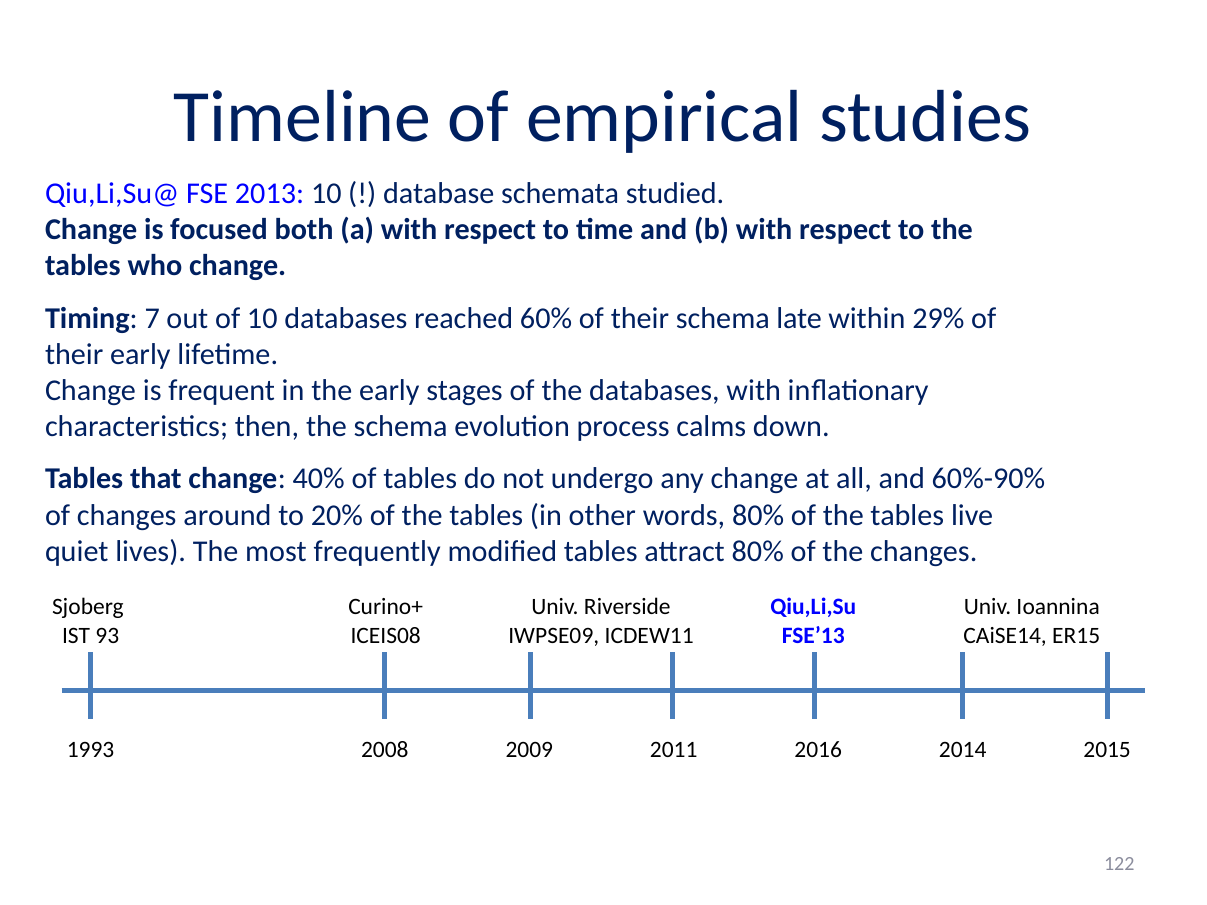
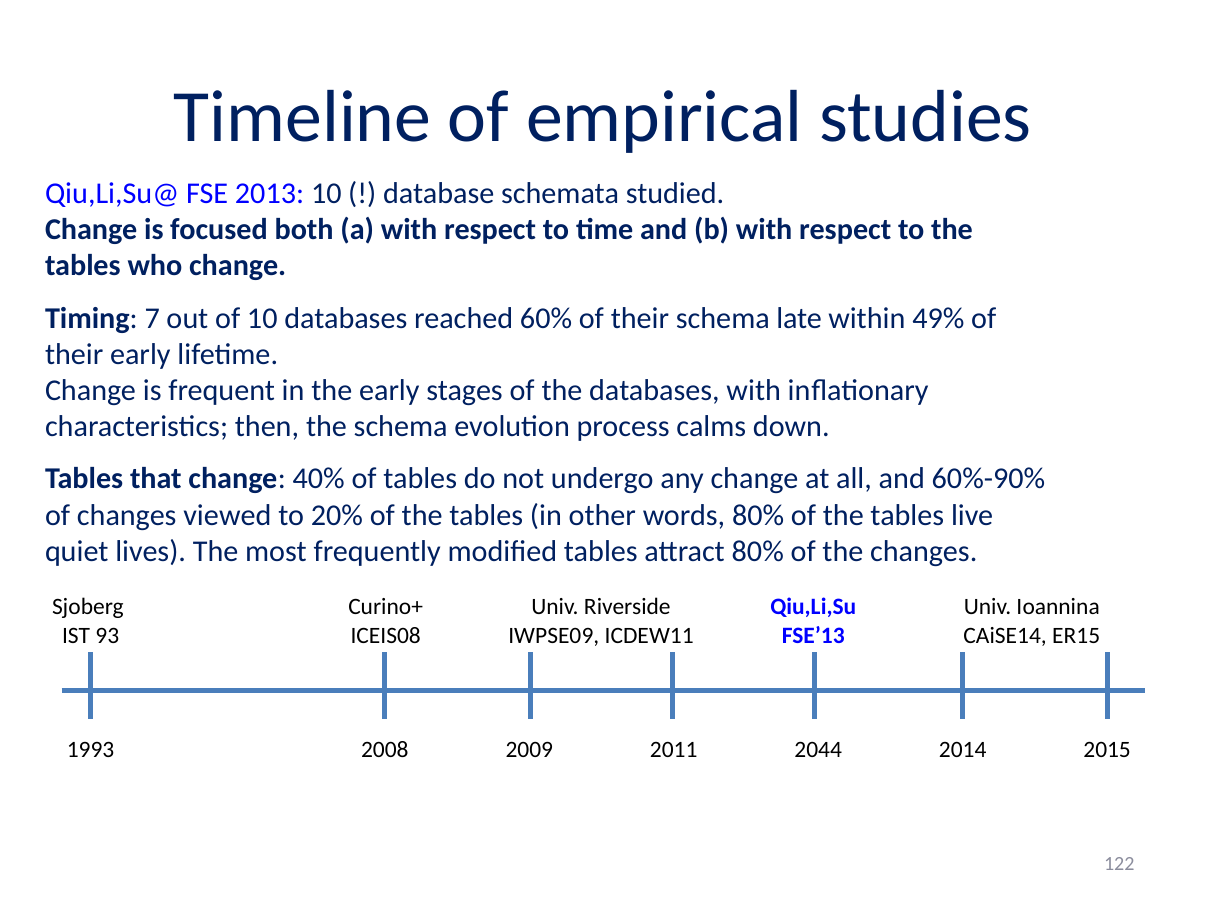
29%: 29% -> 49% (938, 318)
around: around -> viewed (227, 515)
2016: 2016 -> 2044 (818, 750)
